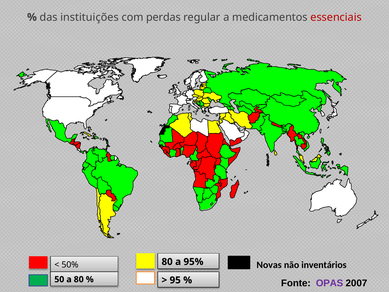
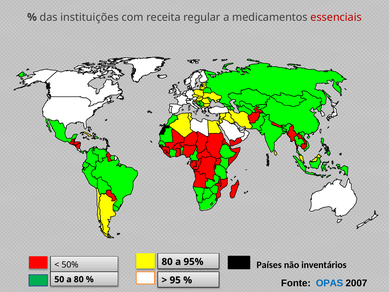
perdas: perdas -> receita (163, 17)
Novas: Novas -> Países (269, 265)
OPAS colour: purple -> blue (330, 283)
